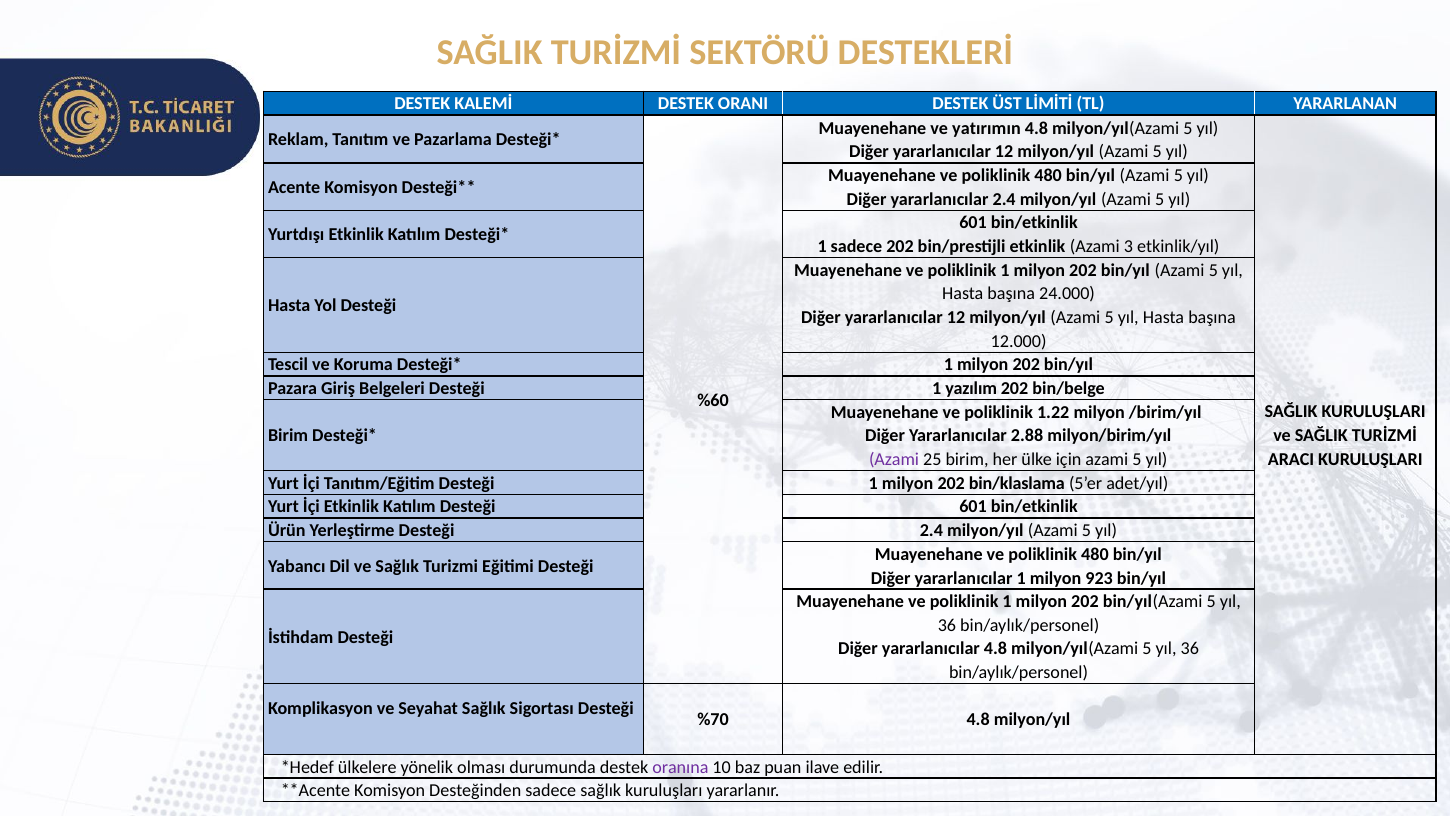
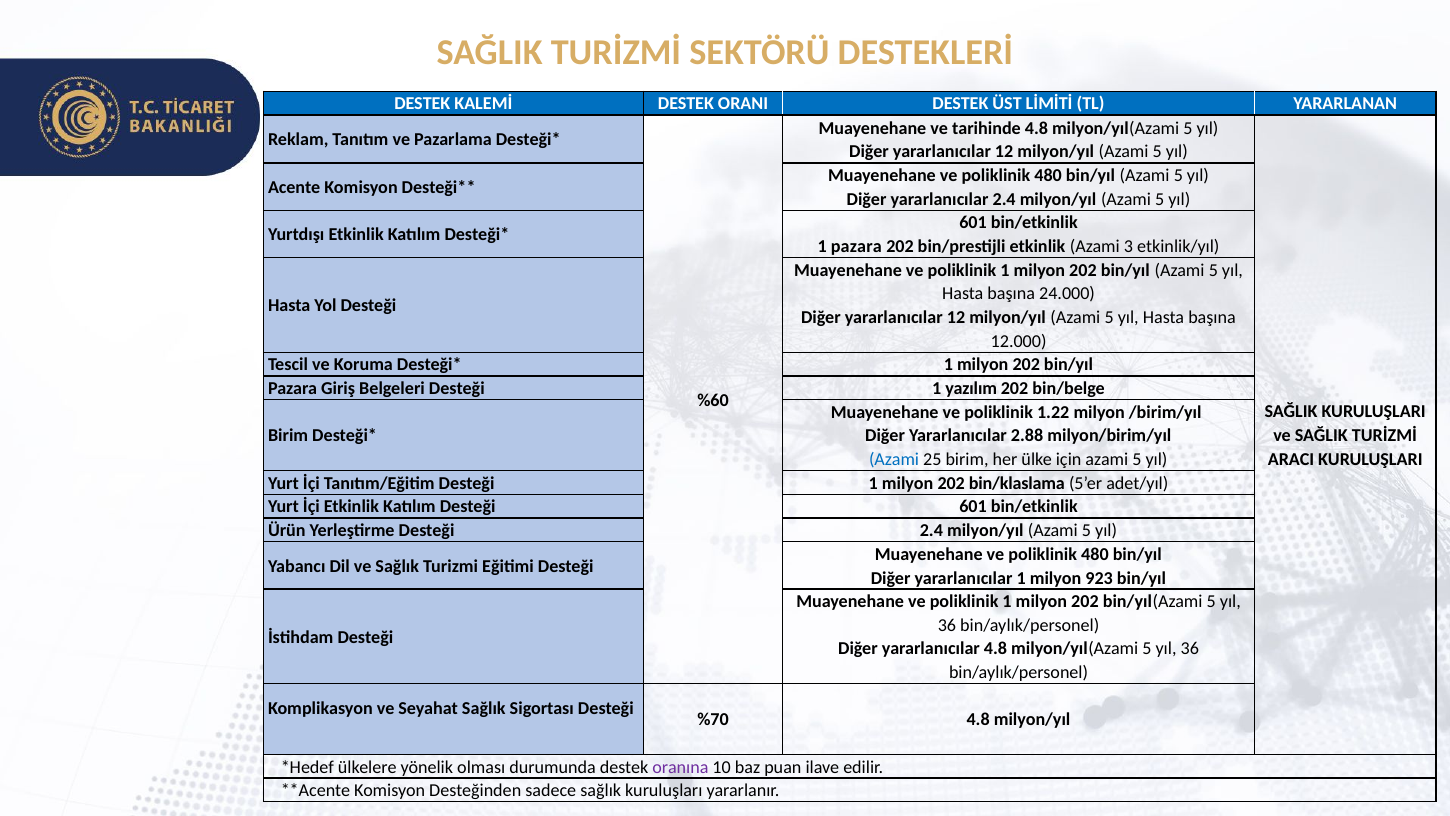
yatırımın: yatırımın -> tarihinde (986, 128)
1 sadece: sadece -> pazara (856, 247)
Azami colour: purple -> blue (894, 459)
